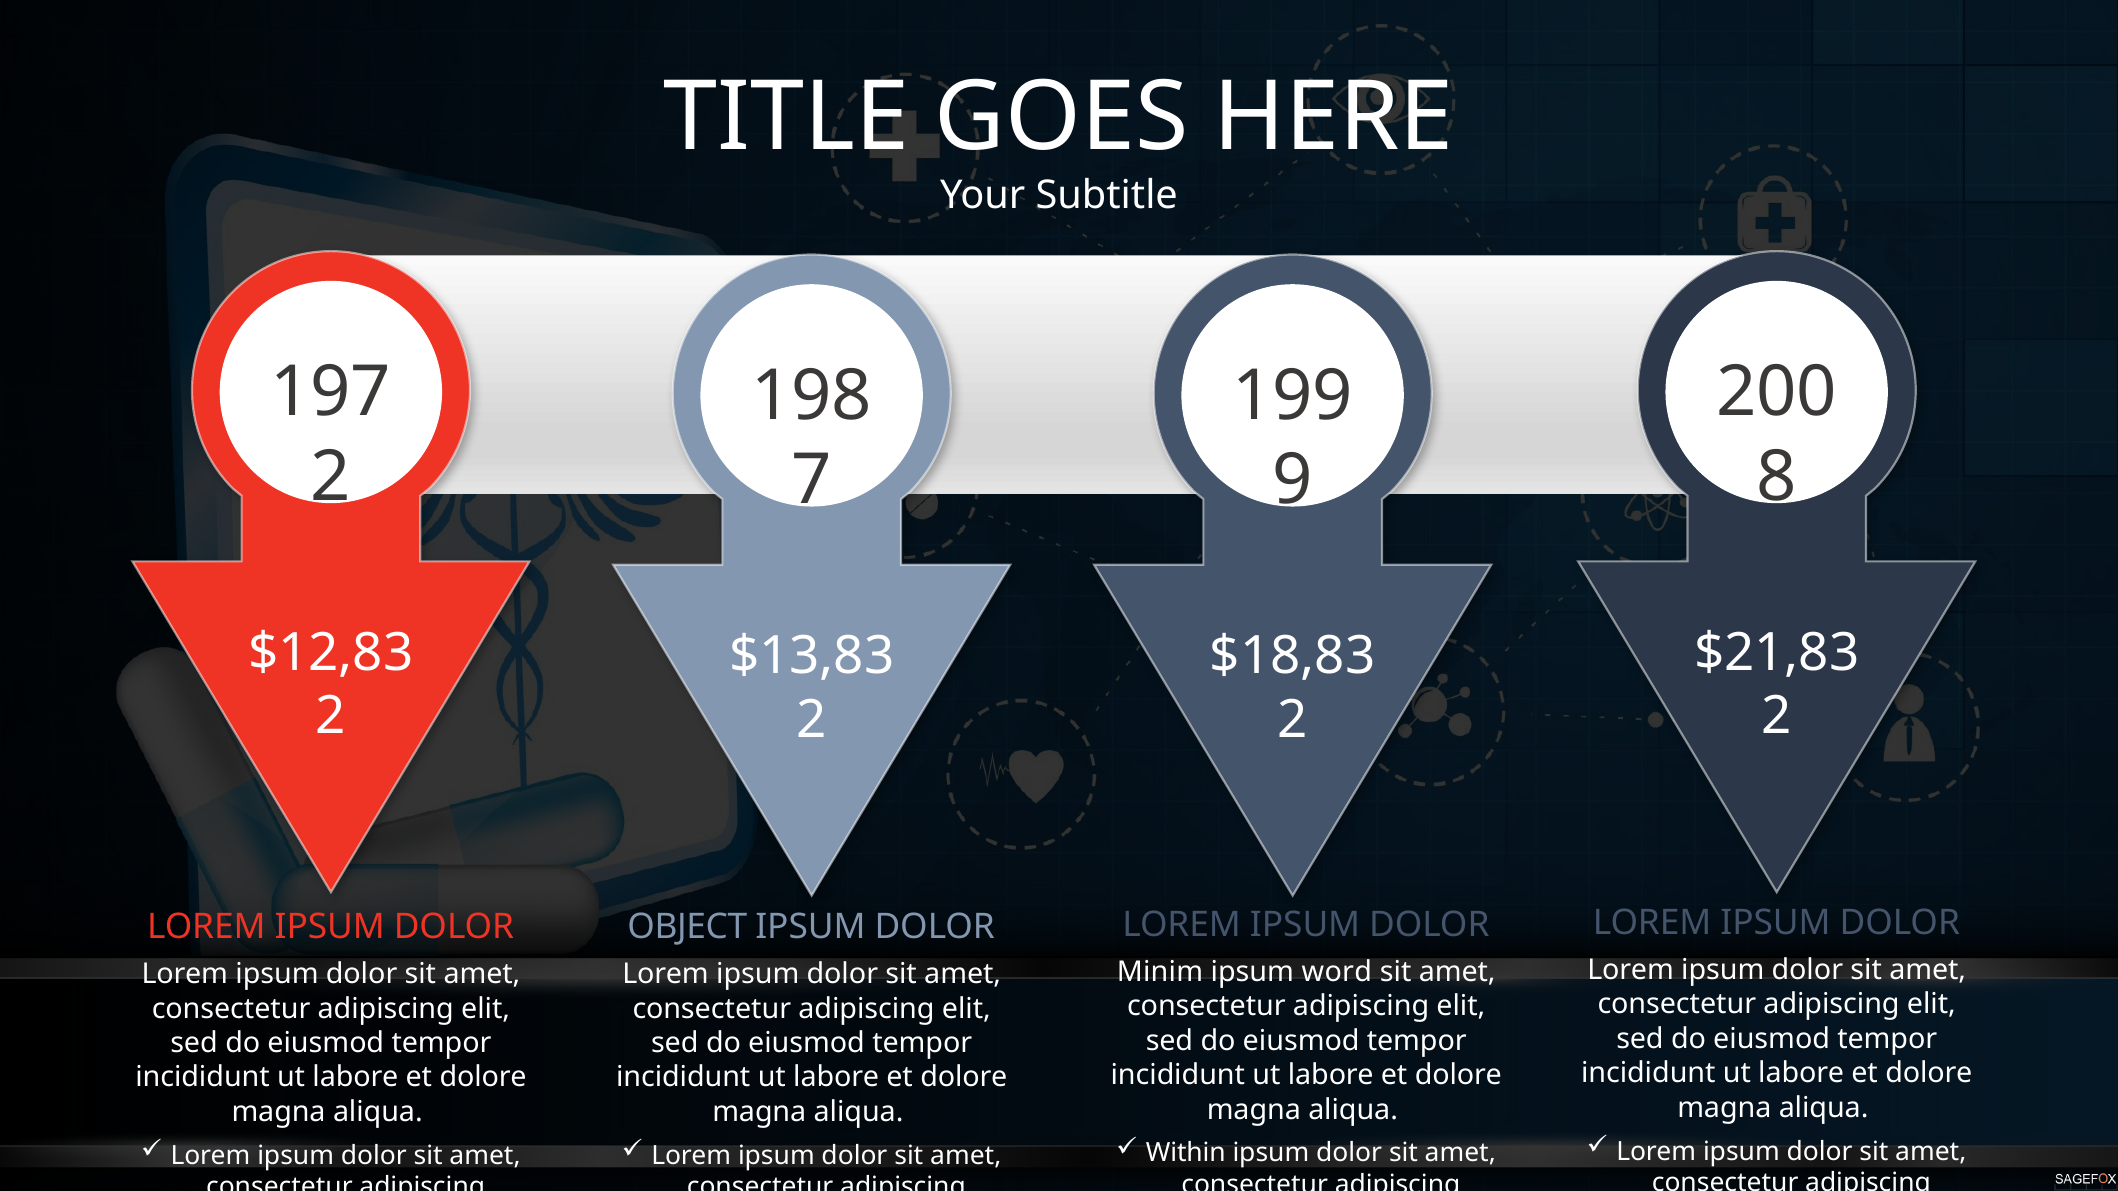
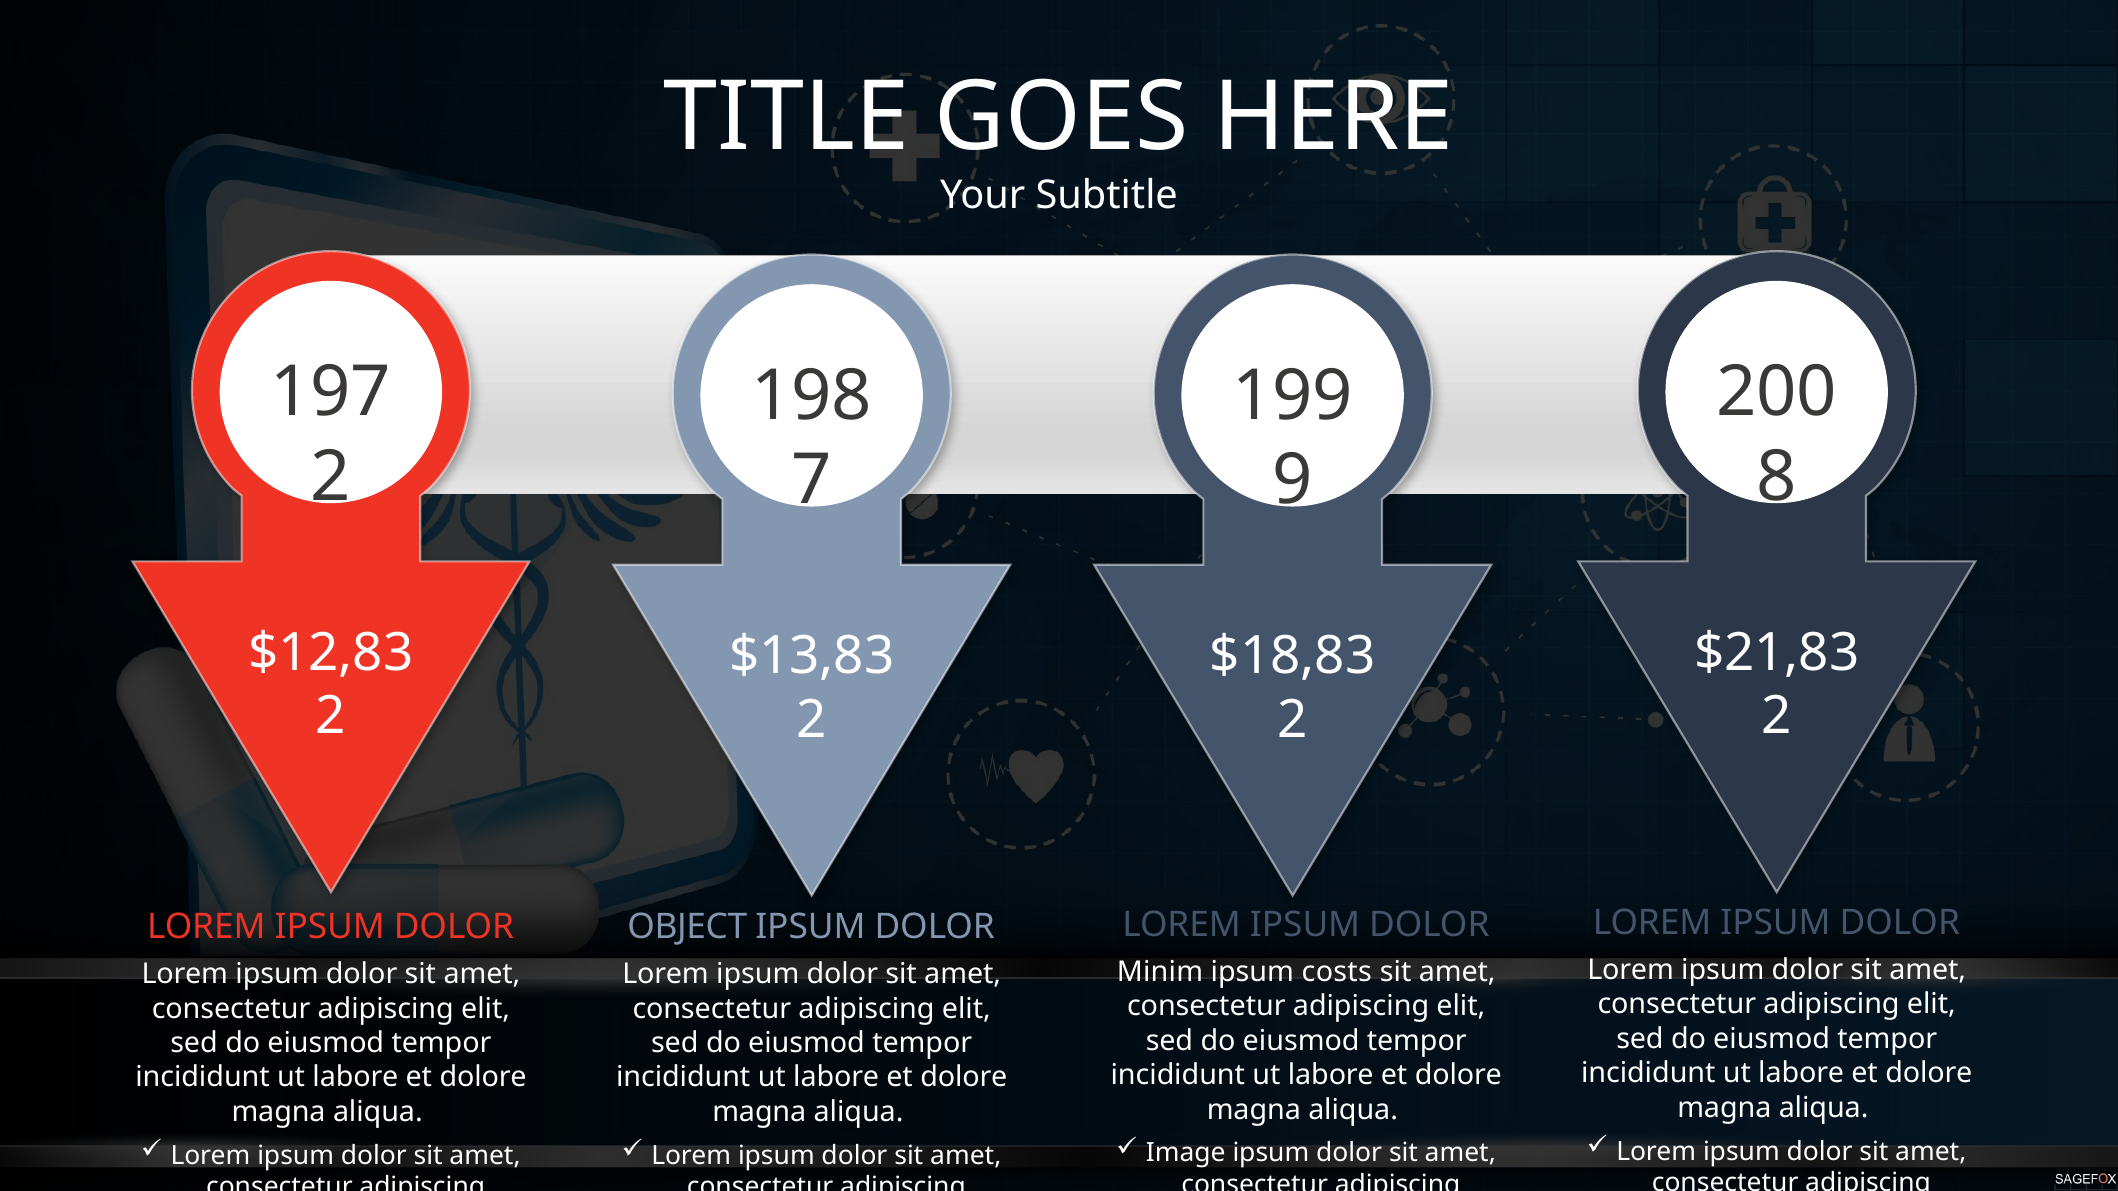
word: word -> costs (1337, 972)
Within: Within -> Image (1186, 1153)
